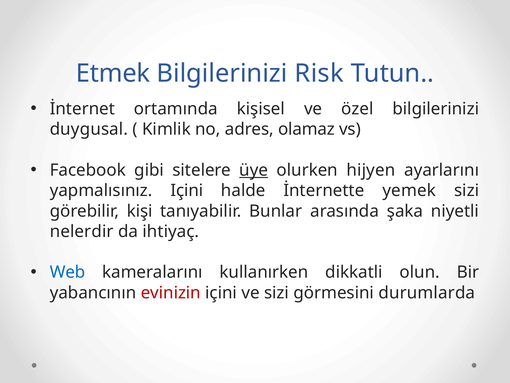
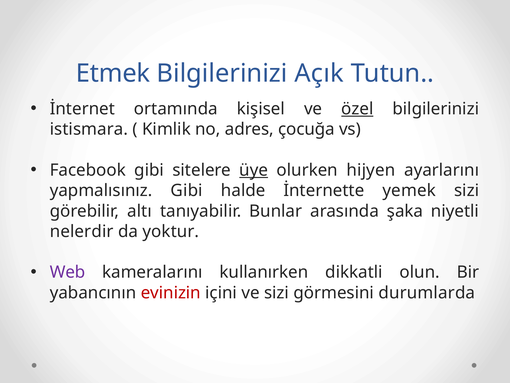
Risk: Risk -> Açık (319, 73)
özel underline: none -> present (357, 109)
duygusal: duygusal -> istismara (89, 129)
olamaz: olamaz -> çocuğa (306, 129)
yapmalısınız Içini: Içini -> Gibi (187, 190)
kişi: kişi -> altı (140, 211)
ihtiyaç: ihtiyaç -> yoktur (171, 231)
Web colour: blue -> purple (68, 272)
